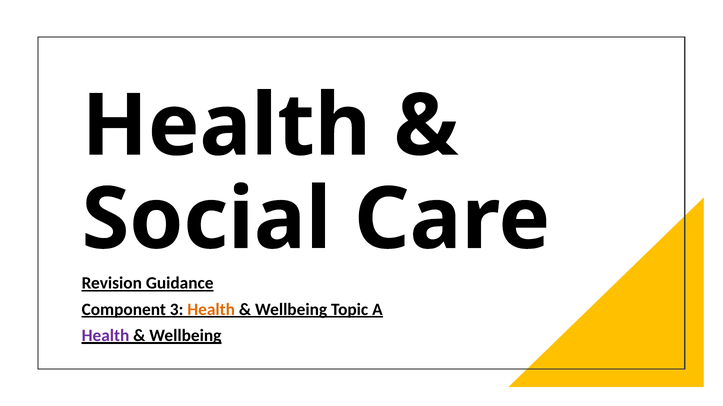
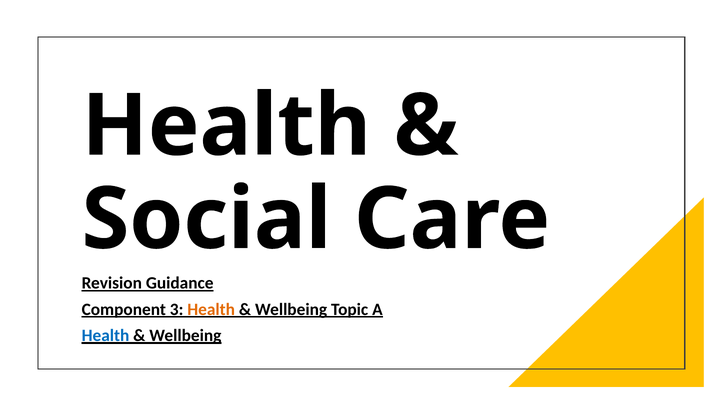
Health colour: purple -> blue (105, 336)
